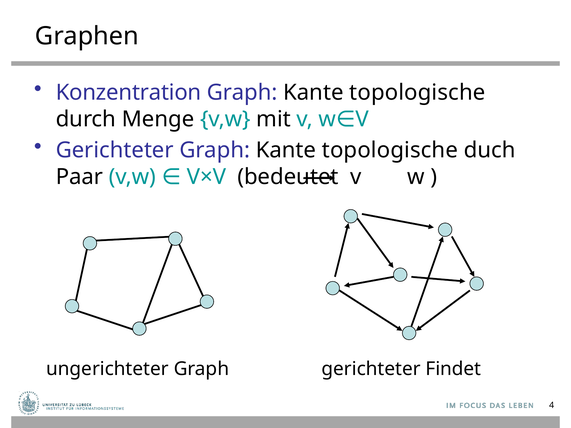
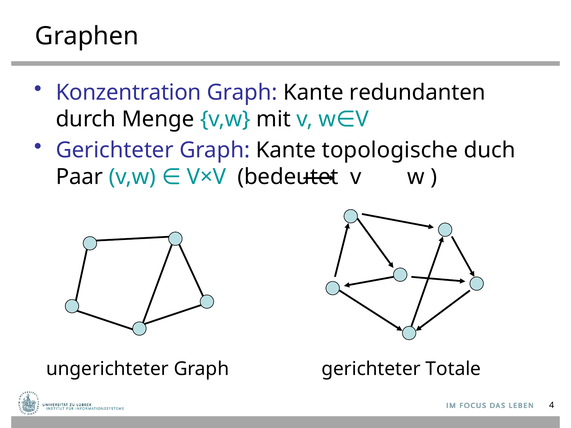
topologische: topologische -> redundanten (417, 92)
Findet: Findet -> Totale (453, 369)
